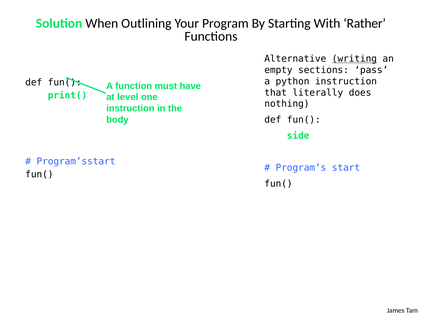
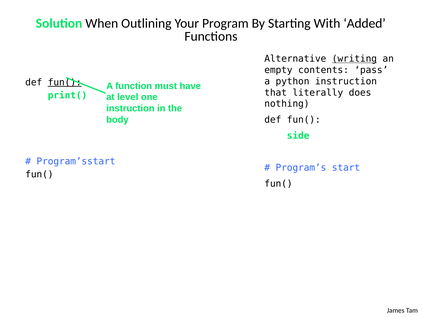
Rather: Rather -> Added (365, 23)
sections: sections -> contents (323, 70)
fun( underline: none -> present (65, 82)
